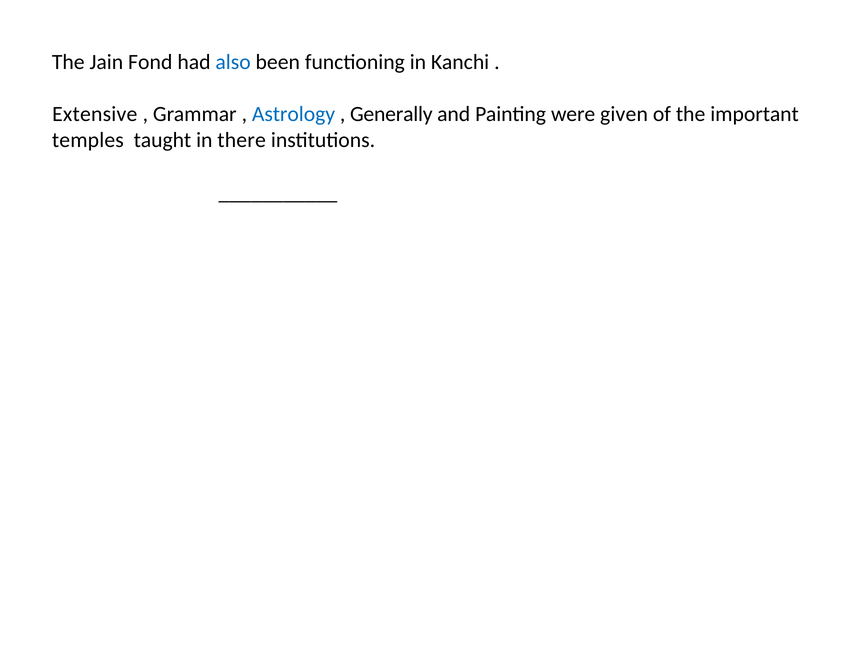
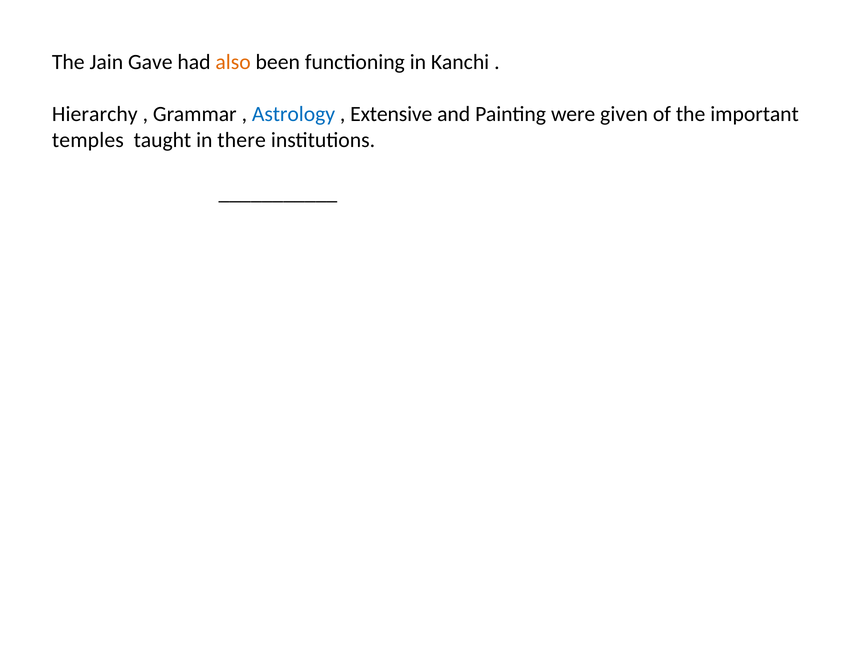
Fond: Fond -> Gave (150, 62)
also colour: blue -> orange (233, 62)
Extensive: Extensive -> Hierarchy (95, 114)
Generally: Generally -> Extensive (391, 114)
